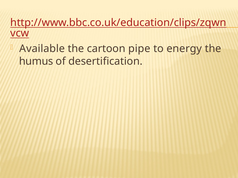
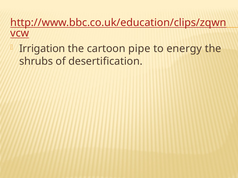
Available: Available -> Irrigation (42, 49)
humus: humus -> shrubs (36, 61)
